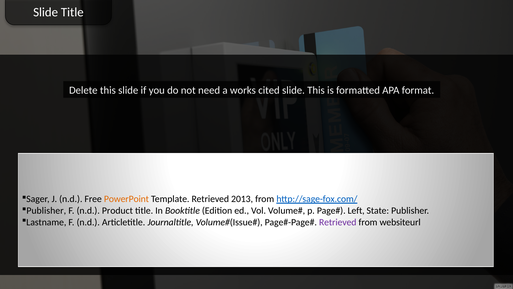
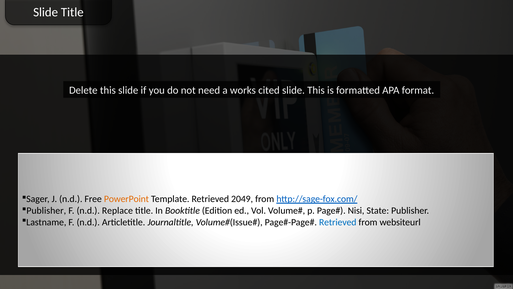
2013: 2013 -> 2049 (242, 199)
Product: Product -> Replace (117, 210)
Left: Left -> Nisi (356, 210)
Retrieved colour: purple -> blue (338, 222)
